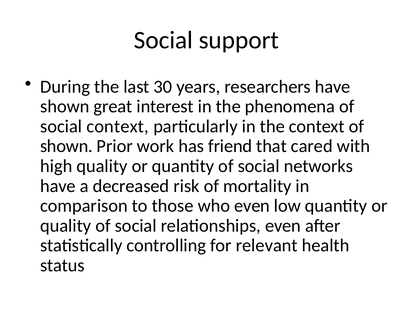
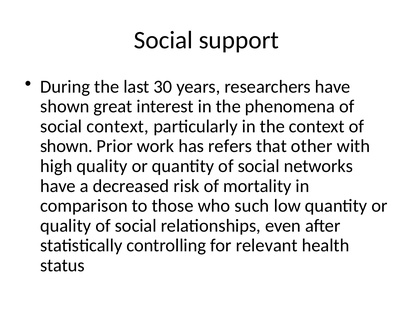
friend: friend -> refers (230, 146)
cared: cared -> other (312, 146)
who even: even -> such (252, 206)
